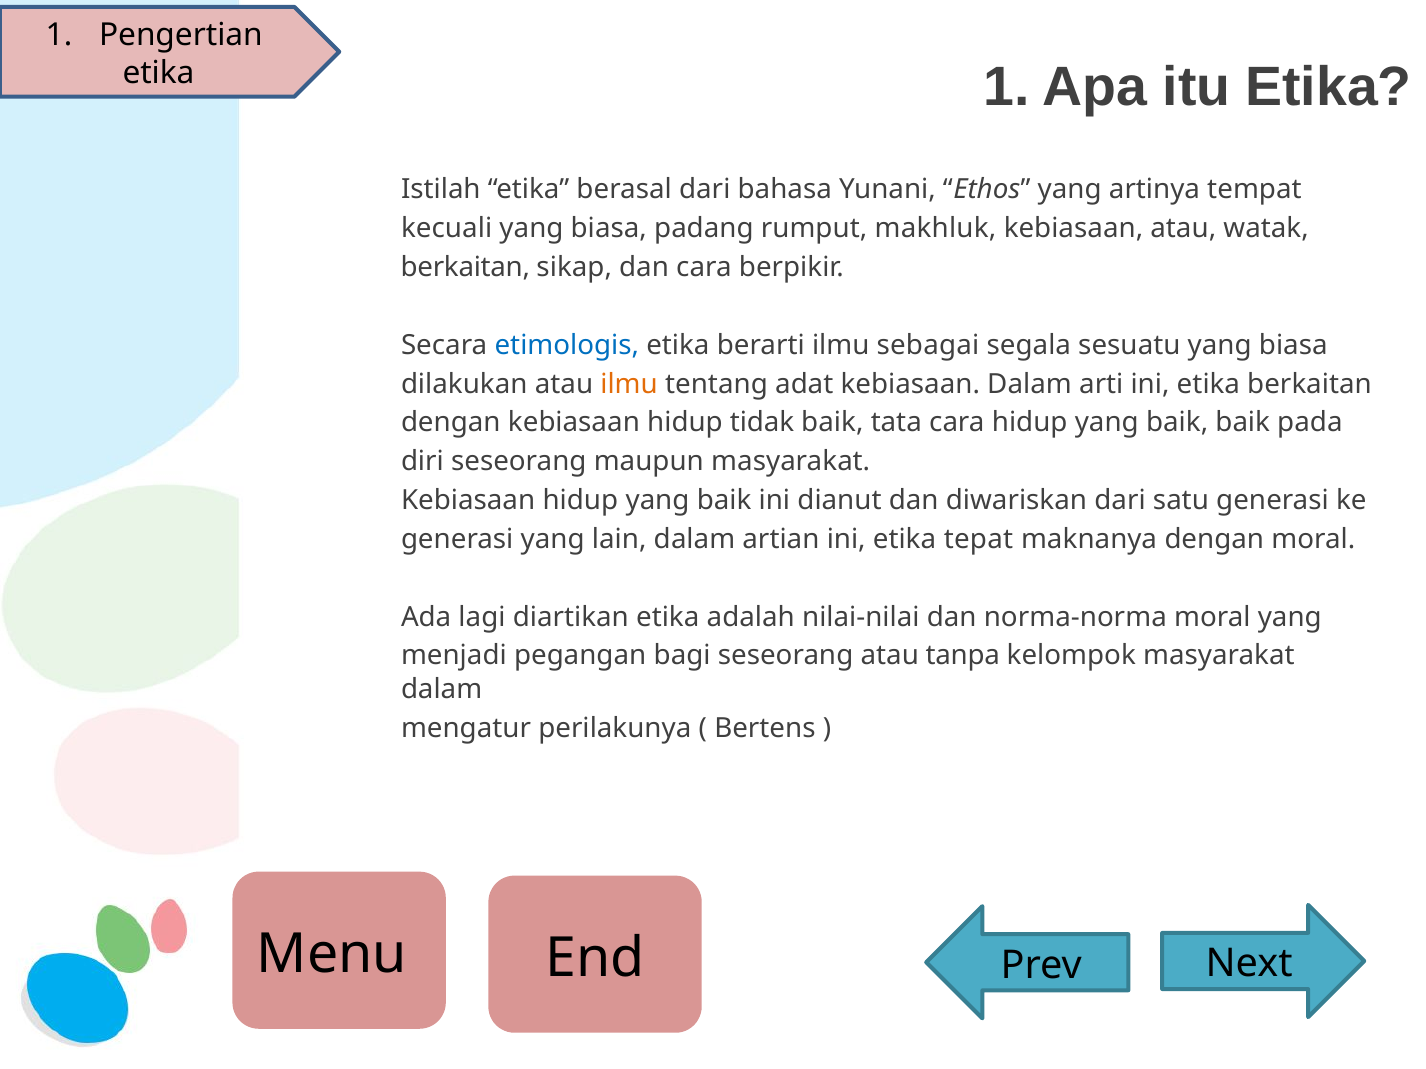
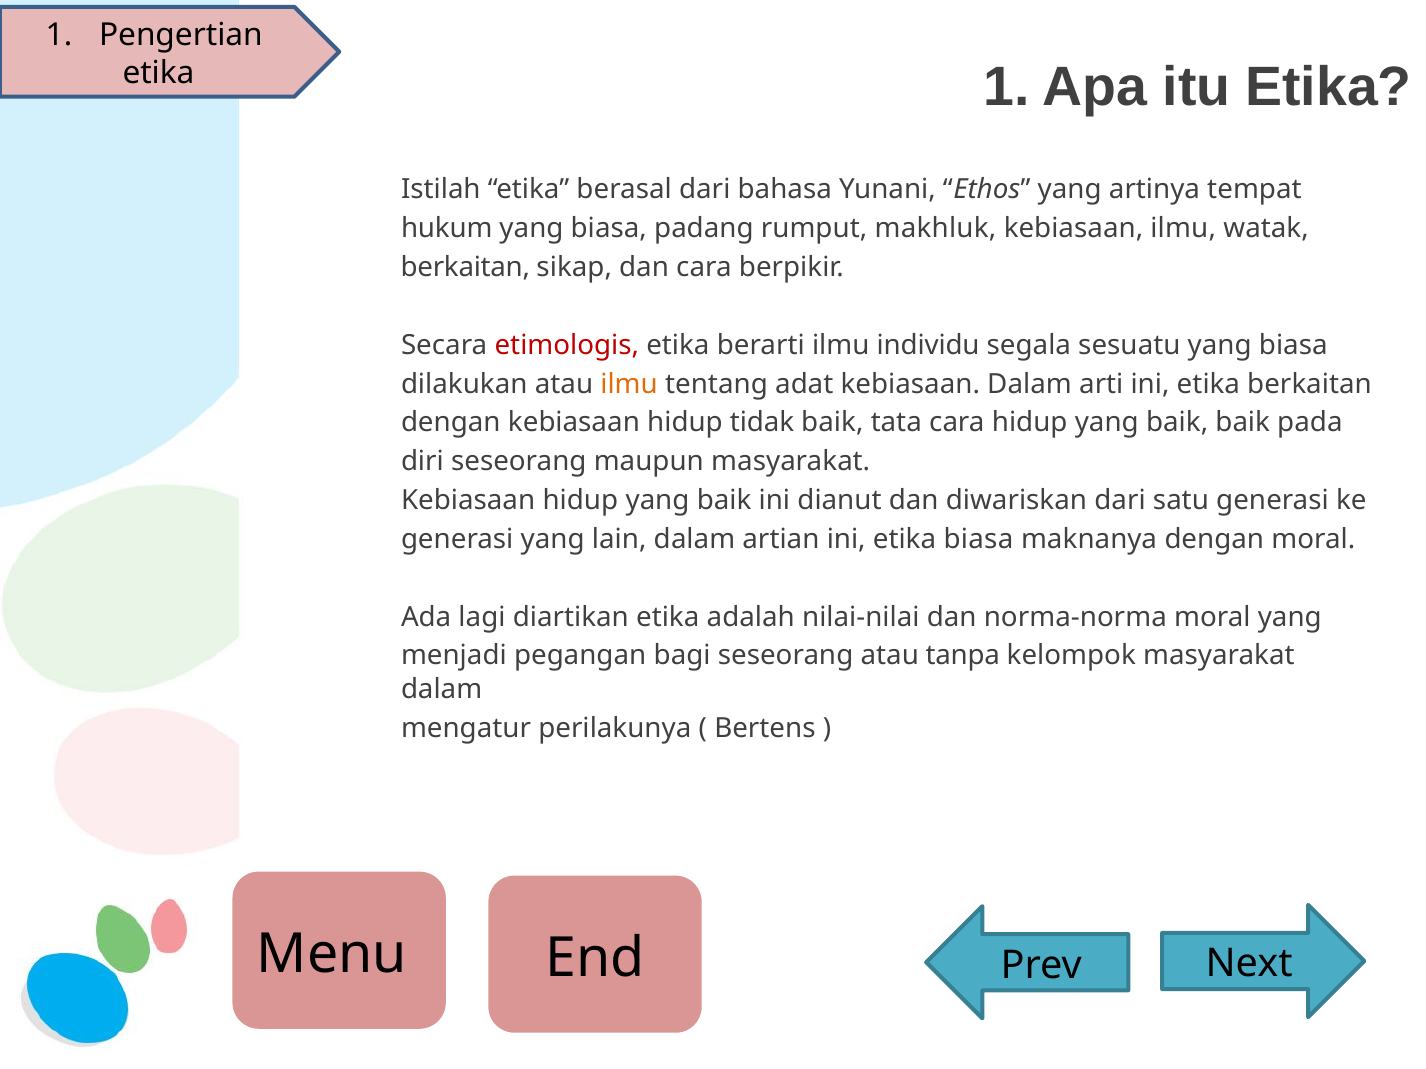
kecuali: kecuali -> hukum (447, 229)
kebiasaan atau: atau -> ilmu (1183, 229)
etimologis colour: blue -> red (567, 345)
sebagai: sebagai -> individu (928, 345)
etika tepat: tepat -> biasa (978, 540)
